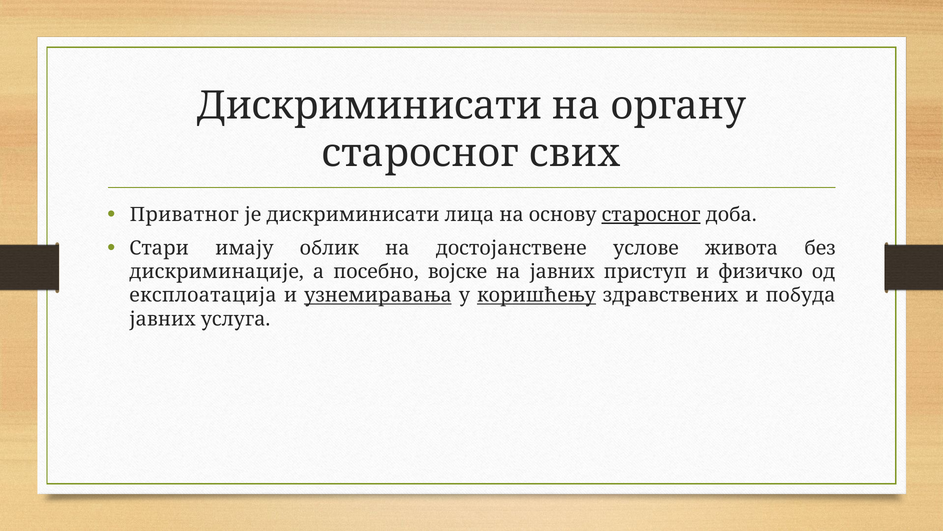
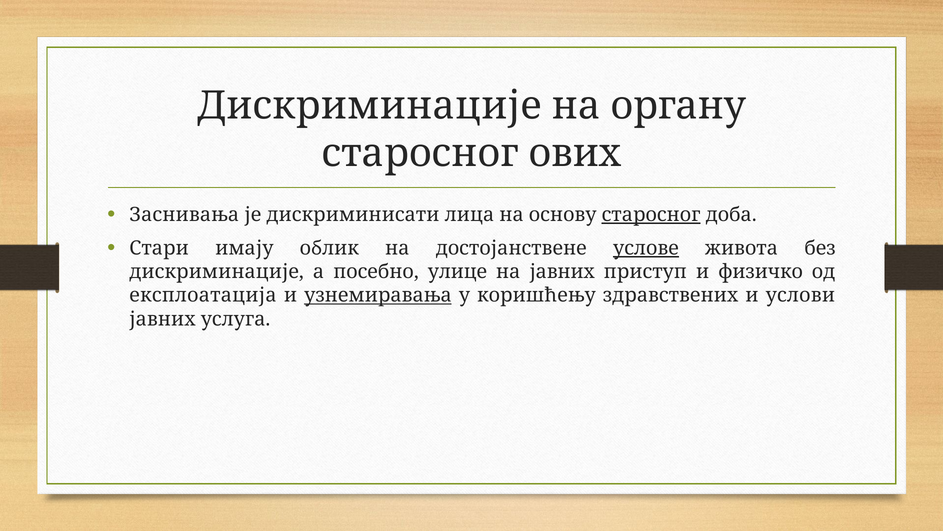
Дискриминисати: Дискриминисати -> Дискриминације (369, 106)
свих: свих -> ових (575, 153)
Приватног: Приватног -> Заснивања (184, 215)
услове underline: none -> present (646, 248)
војске: војске -> улице (457, 272)
коришћењу underline: present -> none (536, 295)
побуда: побуда -> услови (800, 295)
